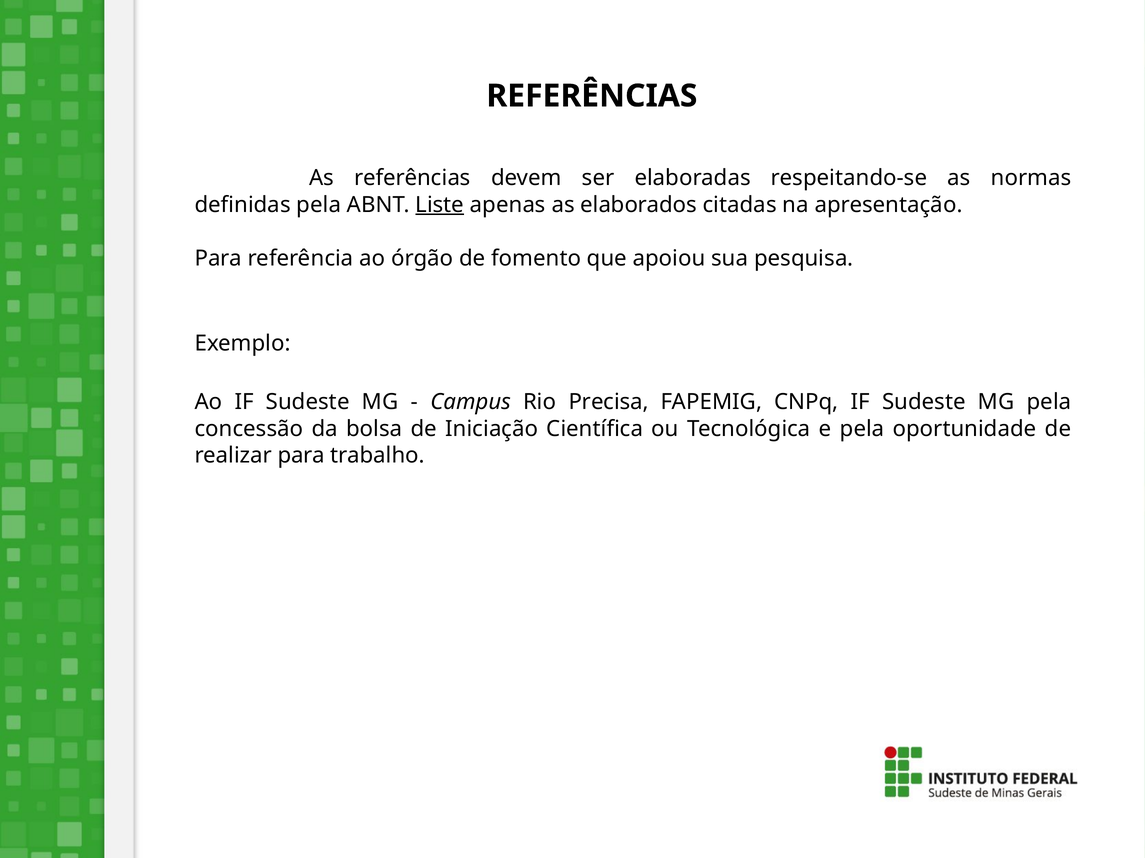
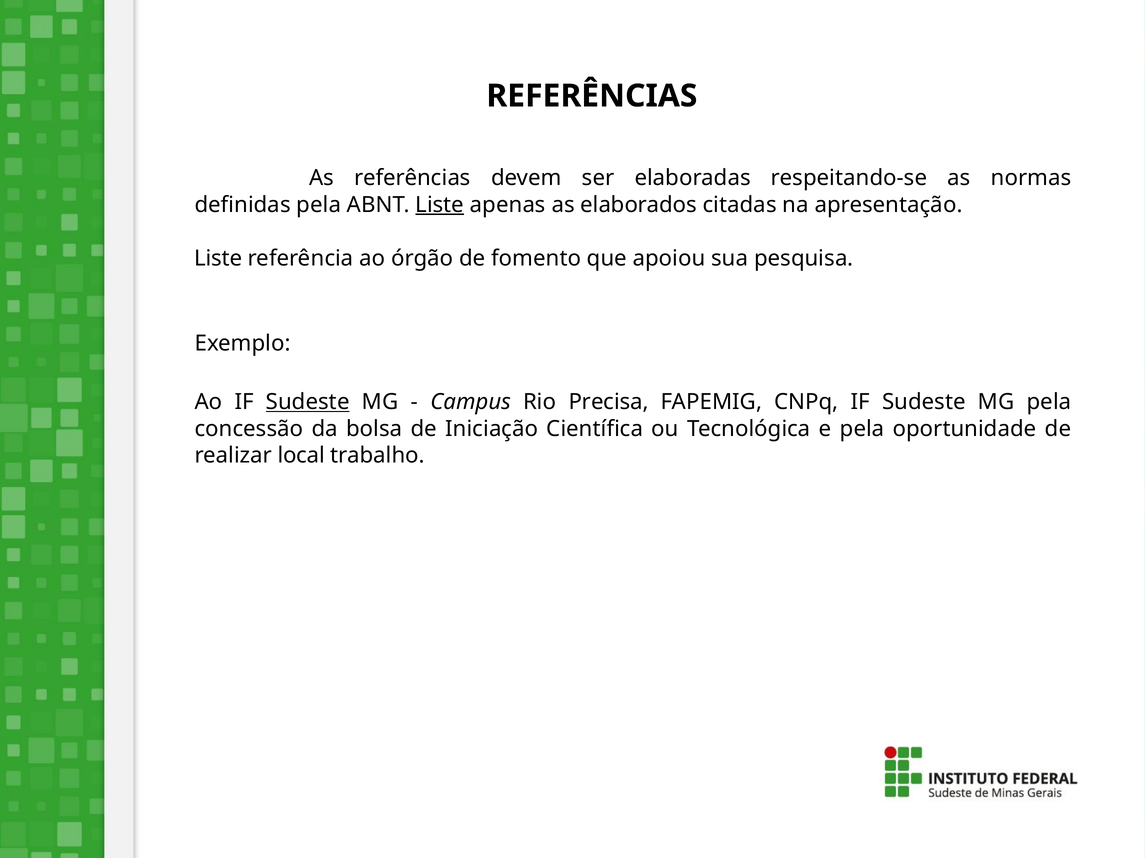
Para: Para -> Liste (218, 258)
Sudeste underline: none -> present (308, 402)
realizar para: para -> local (301, 456)
